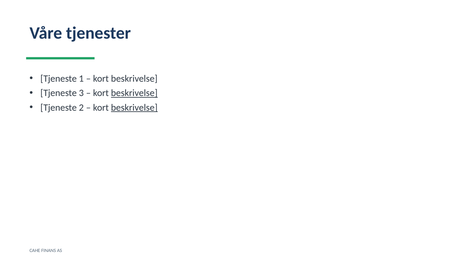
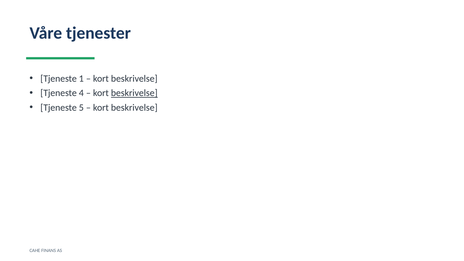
3: 3 -> 4 (81, 93)
2: 2 -> 5 (81, 108)
beskrivelse underline: present -> none (134, 108)
